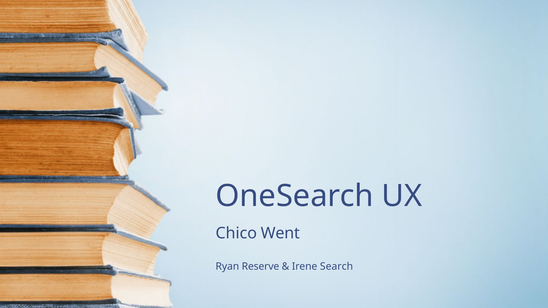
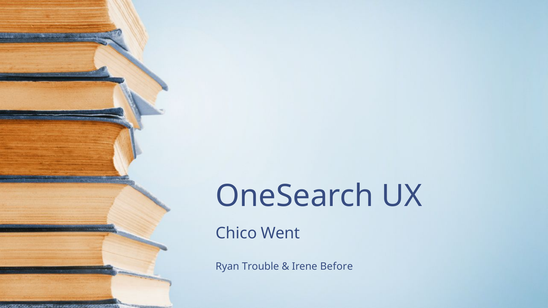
Reserve: Reserve -> Trouble (260, 267)
Search: Search -> Before (336, 267)
